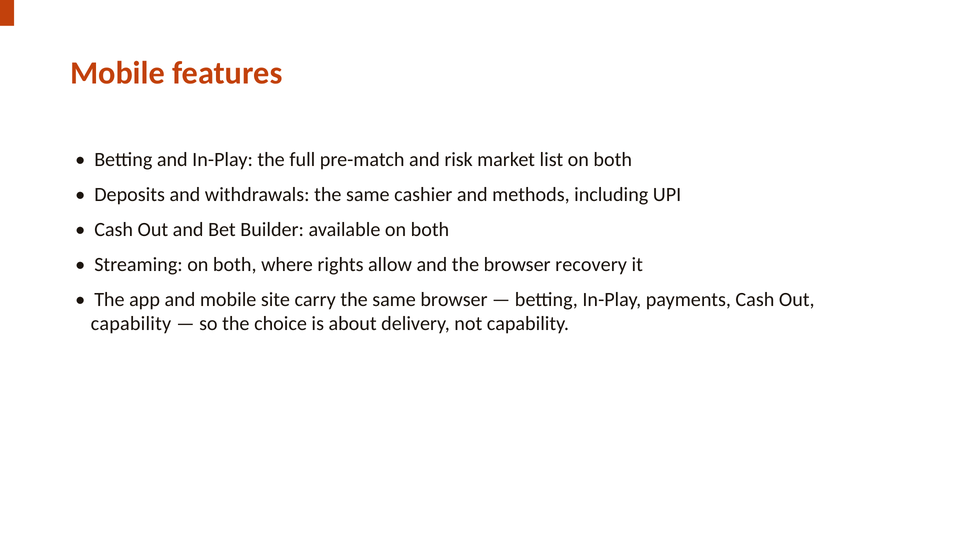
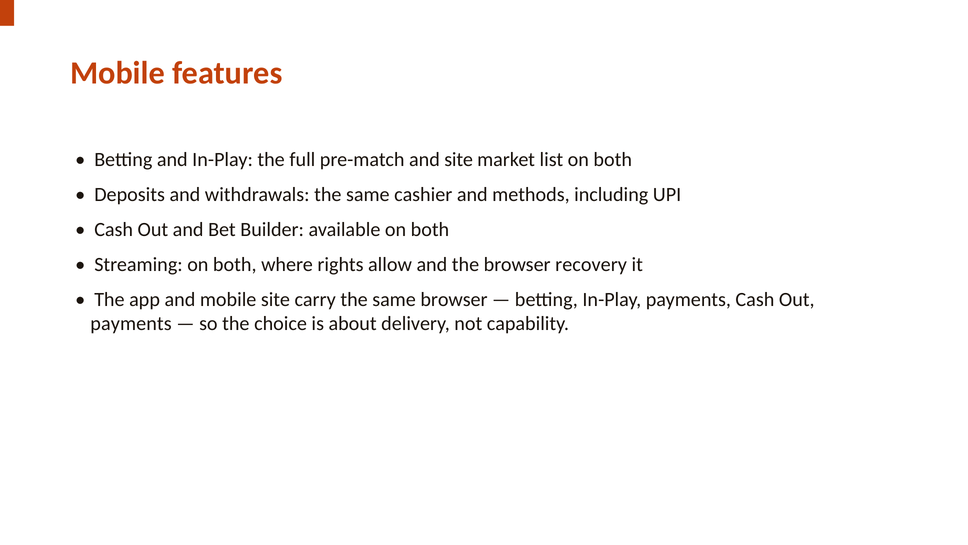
and risk: risk -> site (459, 159)
capability: capability -> payments (131, 323)
